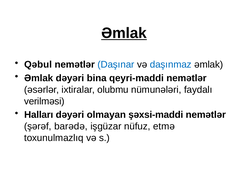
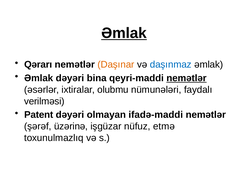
Qəbul: Qəbul -> Qərarı (38, 65)
Daşınar colour: blue -> orange (116, 65)
nemətlər underline: none -> present (186, 78)
Halları: Halları -> Patent (39, 115)
şəxsi-maddi: şəxsi-maddi -> ifadə-maddi (156, 115)
barədə: barədə -> üzərinə (71, 126)
